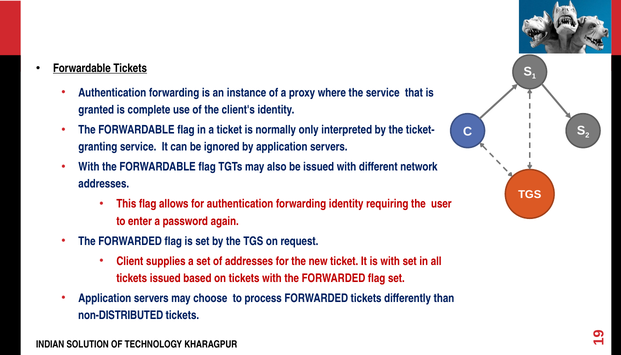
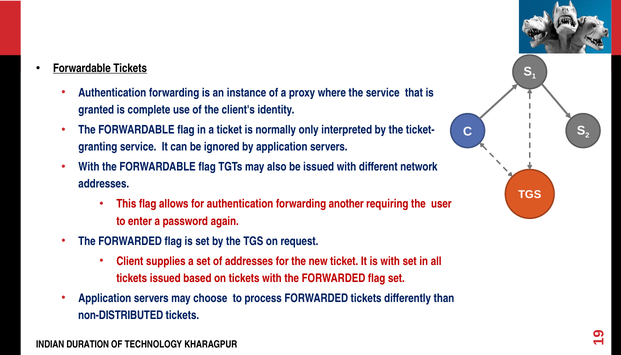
forwarding identity: identity -> another (346, 204)
SOLUTION: SOLUTION -> DURATION (88, 344)
